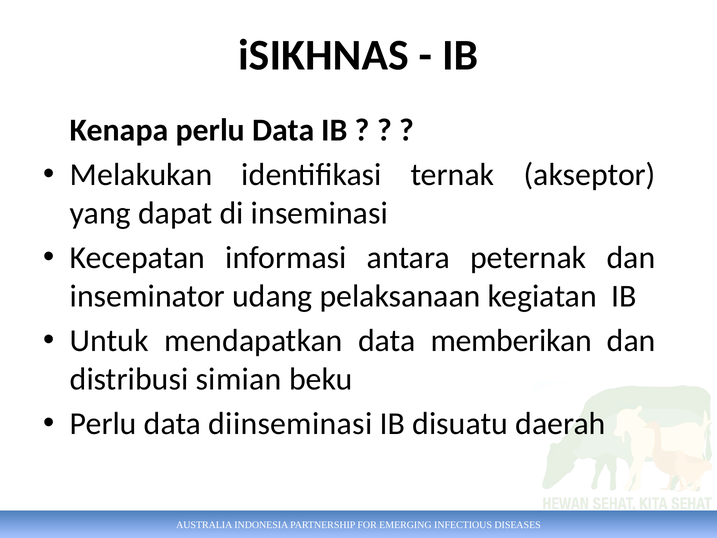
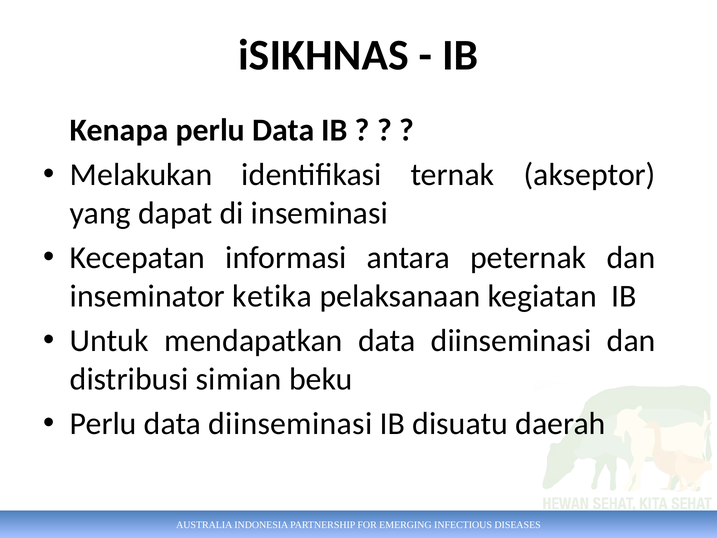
udang: udang -> ketika (272, 296)
mendapatkan data memberikan: memberikan -> diinseminasi (511, 341)
